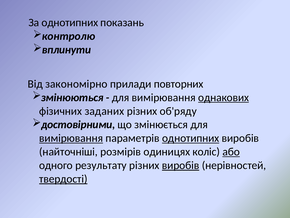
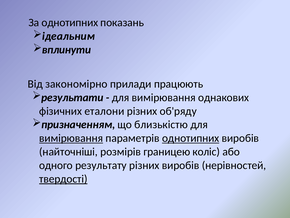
контролю: контролю -> ідеальним (69, 36)
повторних: повторних -> працюють (179, 84)
змінюються: змінюються -> результати (72, 97)
однакових underline: present -> none (224, 97)
заданих: заданих -> еталони (104, 111)
достовірними: достовірними -> призначенням (78, 124)
змінюється: змінюється -> близькістю (161, 124)
одиницях: одиницях -> границею (167, 151)
або underline: present -> none (231, 151)
виробів underline: present -> none (181, 165)
